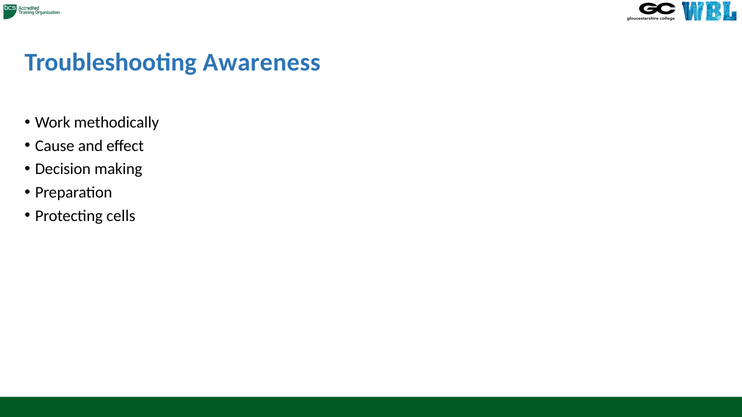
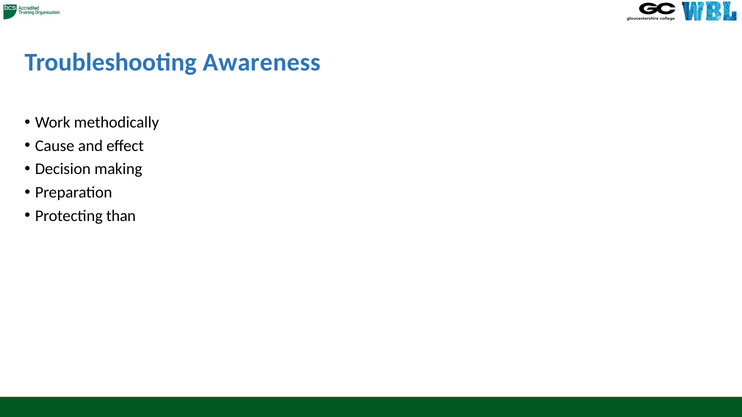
cells: cells -> than (121, 216)
